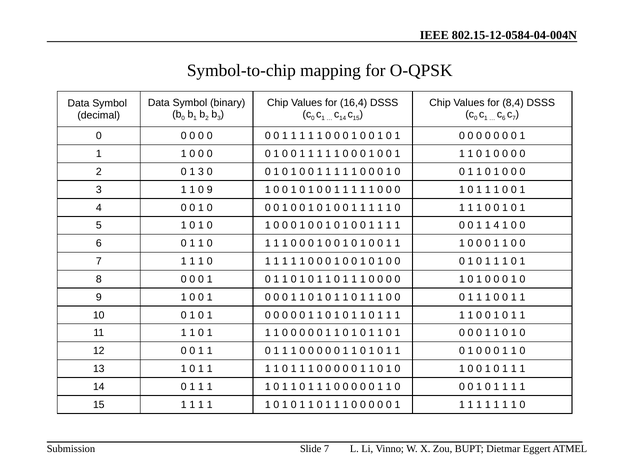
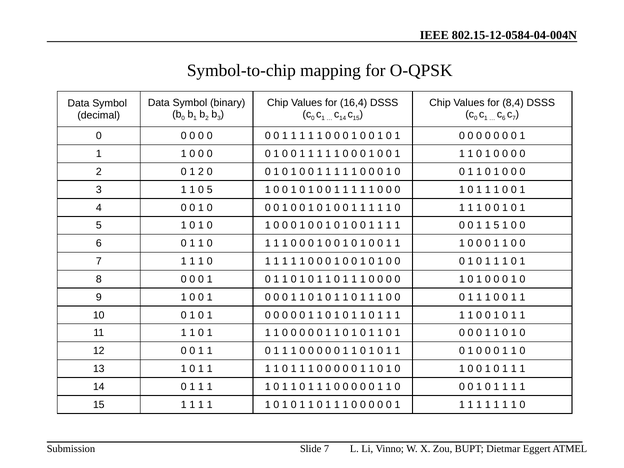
1 3: 3 -> 2 (201, 172)
1 1 0 9: 9 -> 5 (210, 190)
1 1 4: 4 -> 5 (496, 226)
